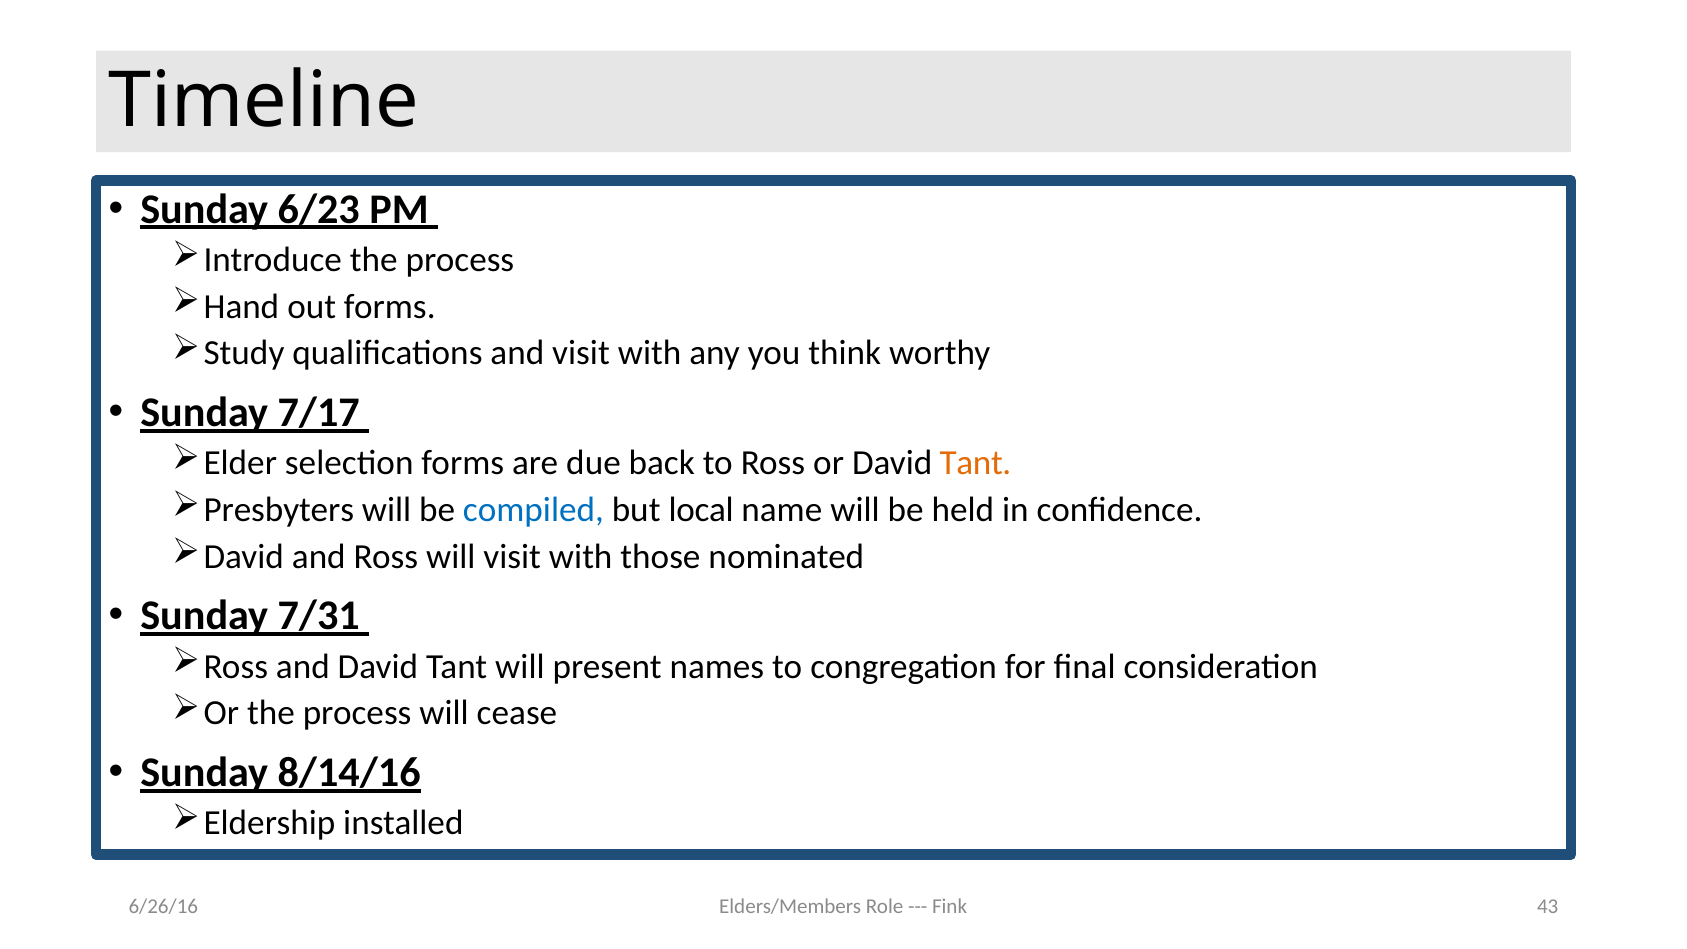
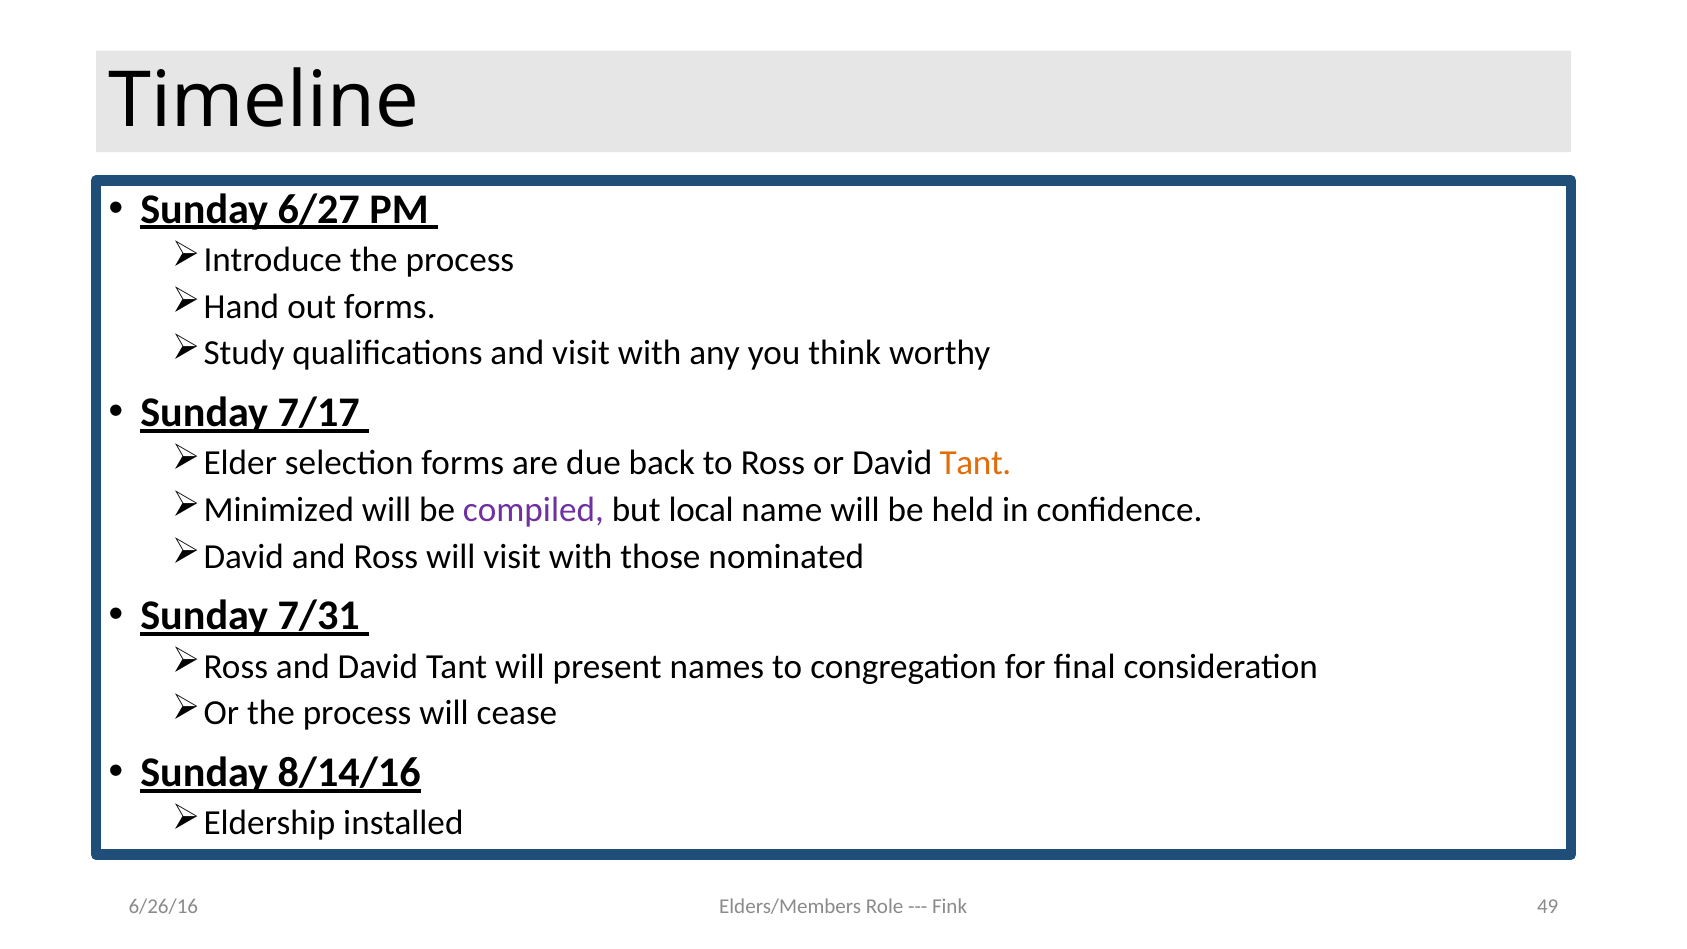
6/23: 6/23 -> 6/27 (319, 209)
Presbyters: Presbyters -> Minimized (279, 510)
compiled colour: blue -> purple (533, 510)
43: 43 -> 49 (1548, 906)
